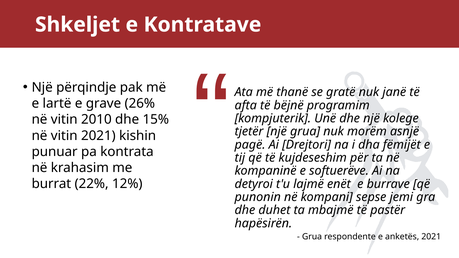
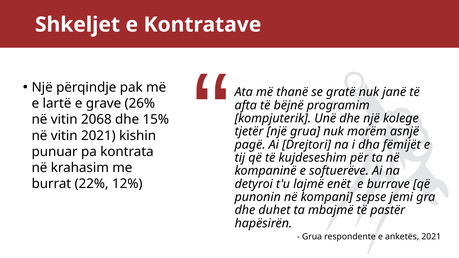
2010: 2010 -> 2068 (96, 120)
